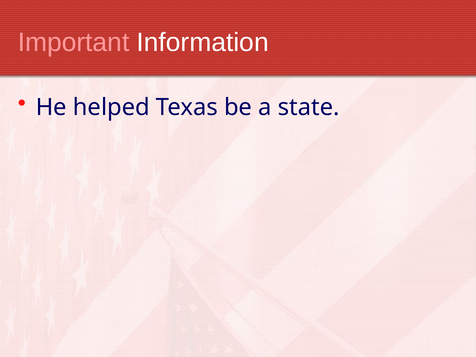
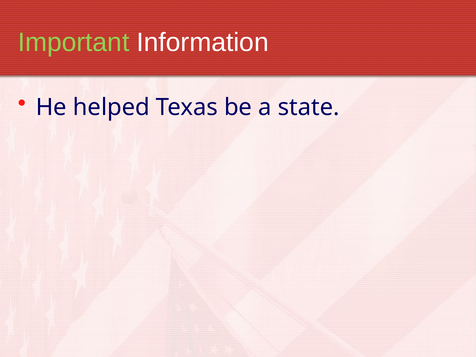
Important colour: pink -> light green (74, 42)
